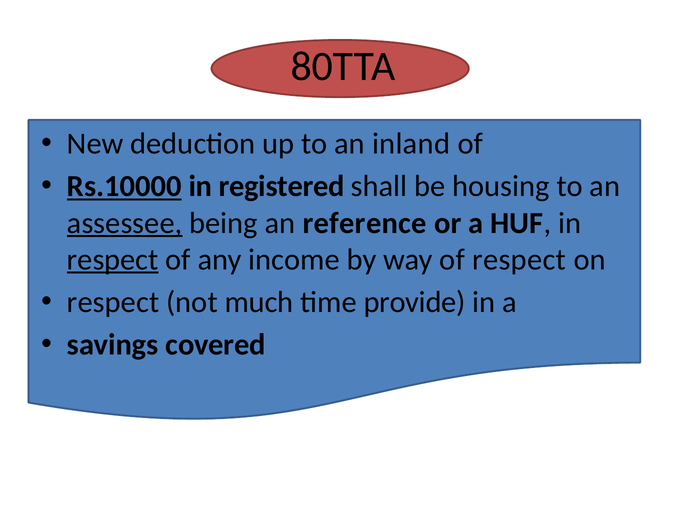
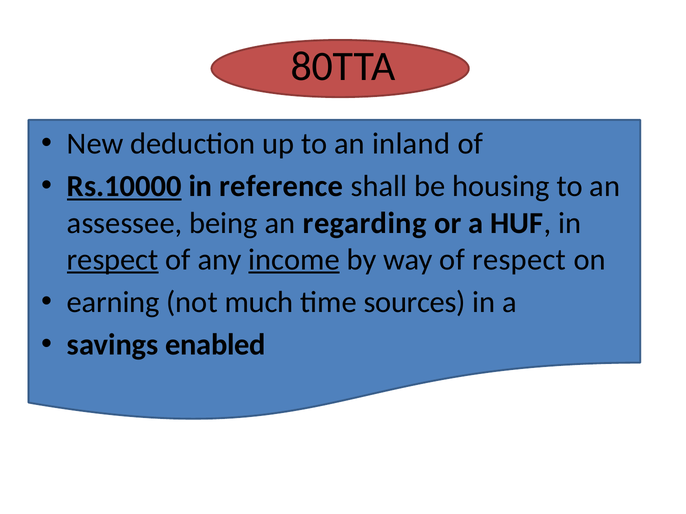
registered: registered -> reference (281, 187)
assessee underline: present -> none (125, 223)
reference: reference -> regarding (365, 223)
income underline: none -> present (294, 260)
respect: respect -> earning (113, 303)
provide: provide -> sources (415, 303)
covered: covered -> enabled (216, 345)
